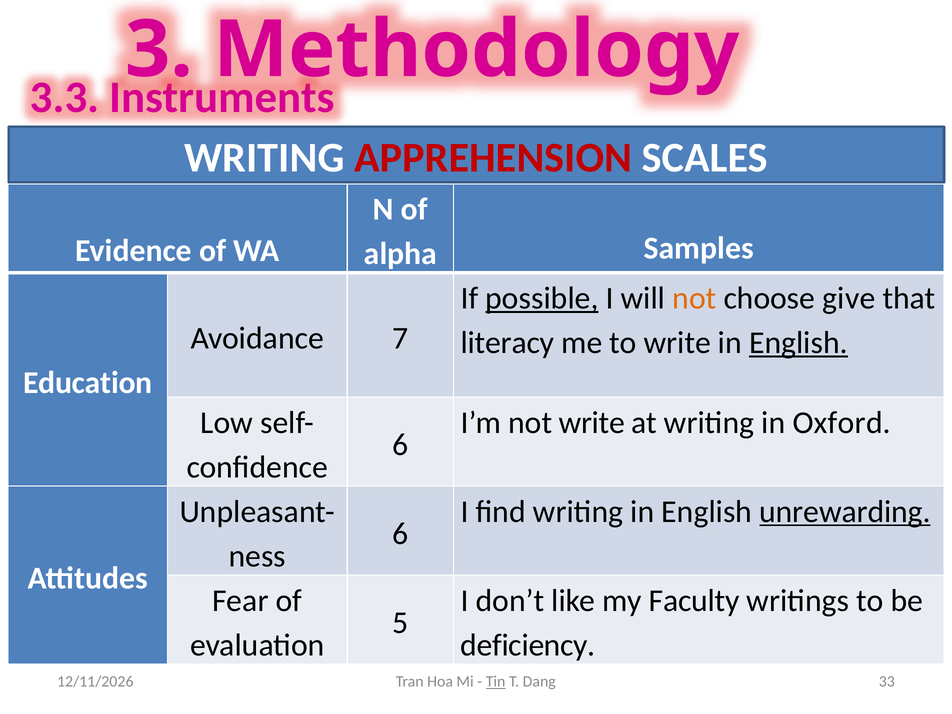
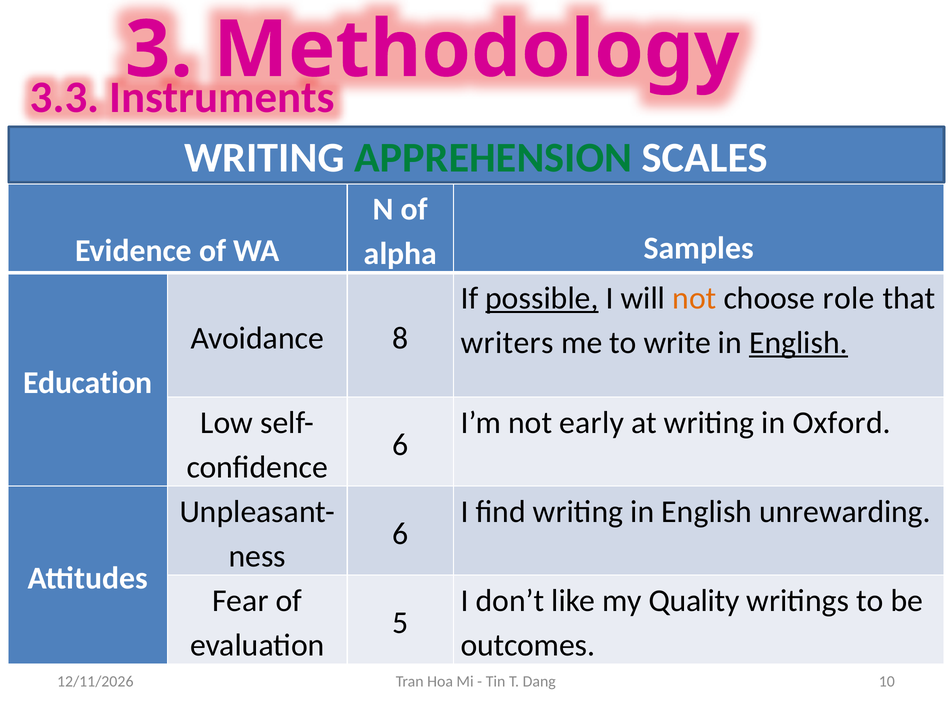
APPREHENSION colour: red -> green (493, 158)
give: give -> role (849, 298)
7: 7 -> 8 (400, 338)
literacy: literacy -> writers (507, 343)
not write: write -> early (592, 423)
unrewarding underline: present -> none (845, 512)
Faculty: Faculty -> Quality (694, 601)
deficiency: deficiency -> outcomes (528, 645)
Tin underline: present -> none (496, 682)
33: 33 -> 10 (887, 682)
